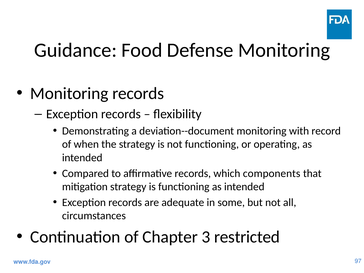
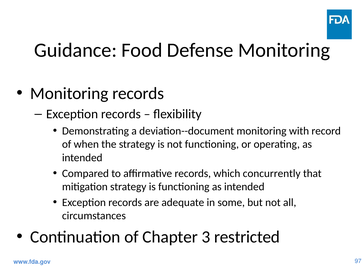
components: components -> concurrently (272, 173)
